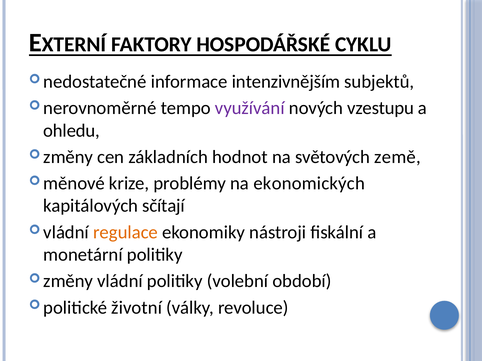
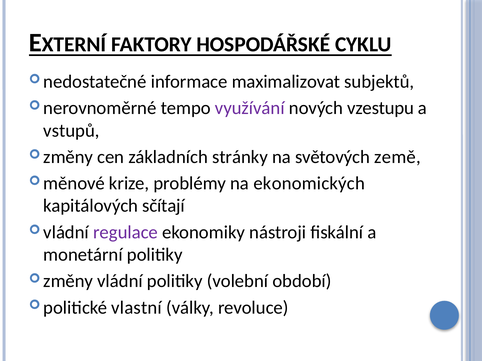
intenzivnějším: intenzivnějším -> maximalizovat (286, 82)
ohledu: ohledu -> vstupů (71, 131)
hodnot: hodnot -> stránky (240, 157)
regulace colour: orange -> purple (126, 233)
životní: životní -> vlastní (137, 308)
